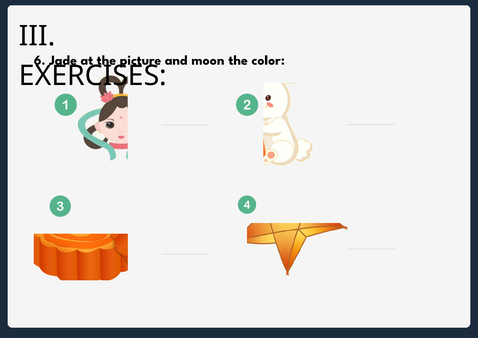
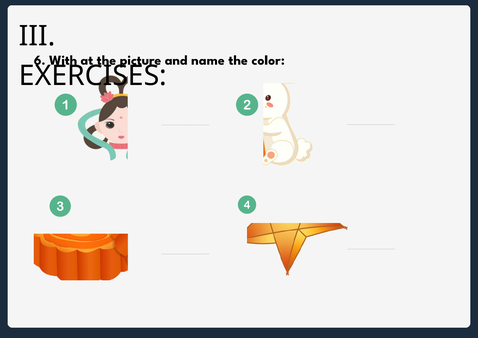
Jade: Jade -> With (63, 60)
moon: moon -> name (208, 60)
